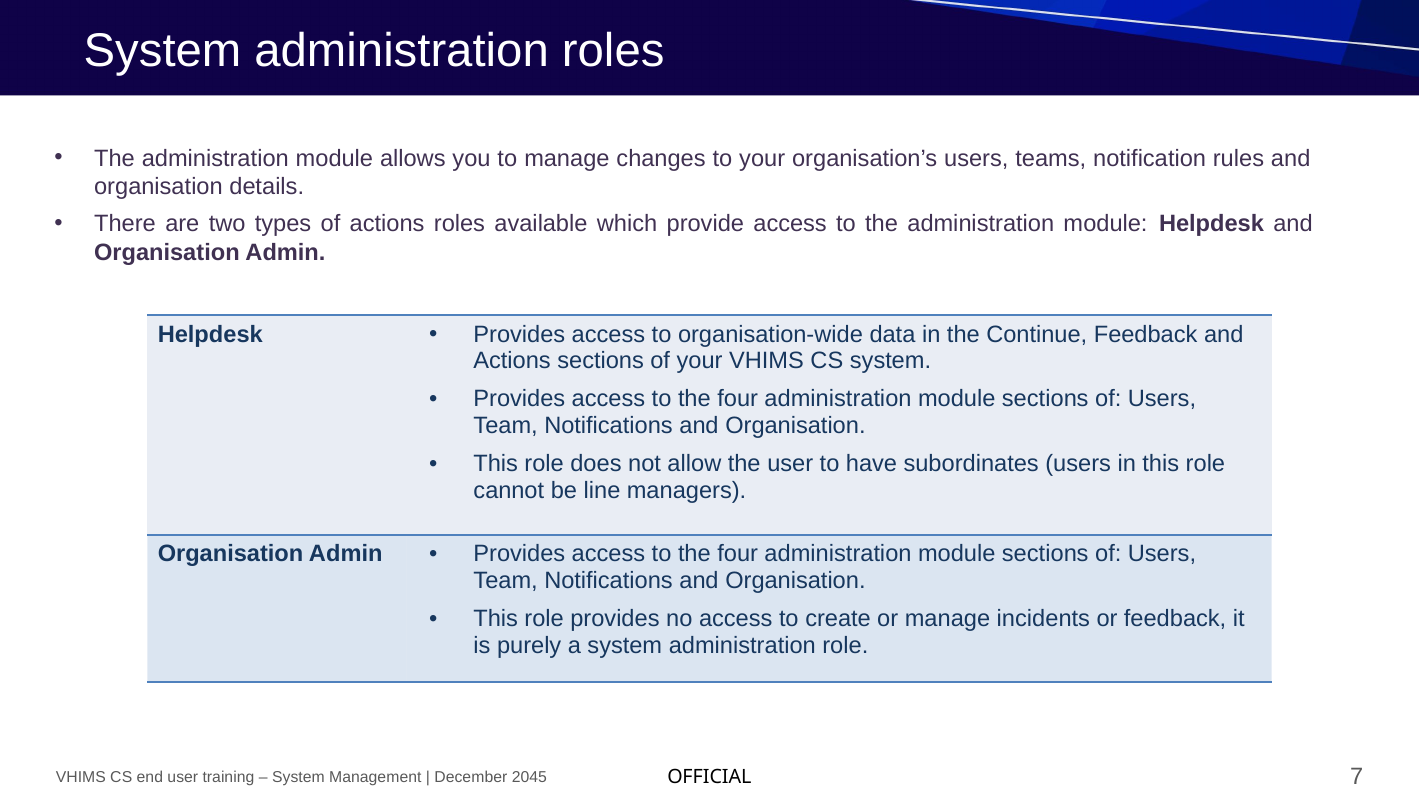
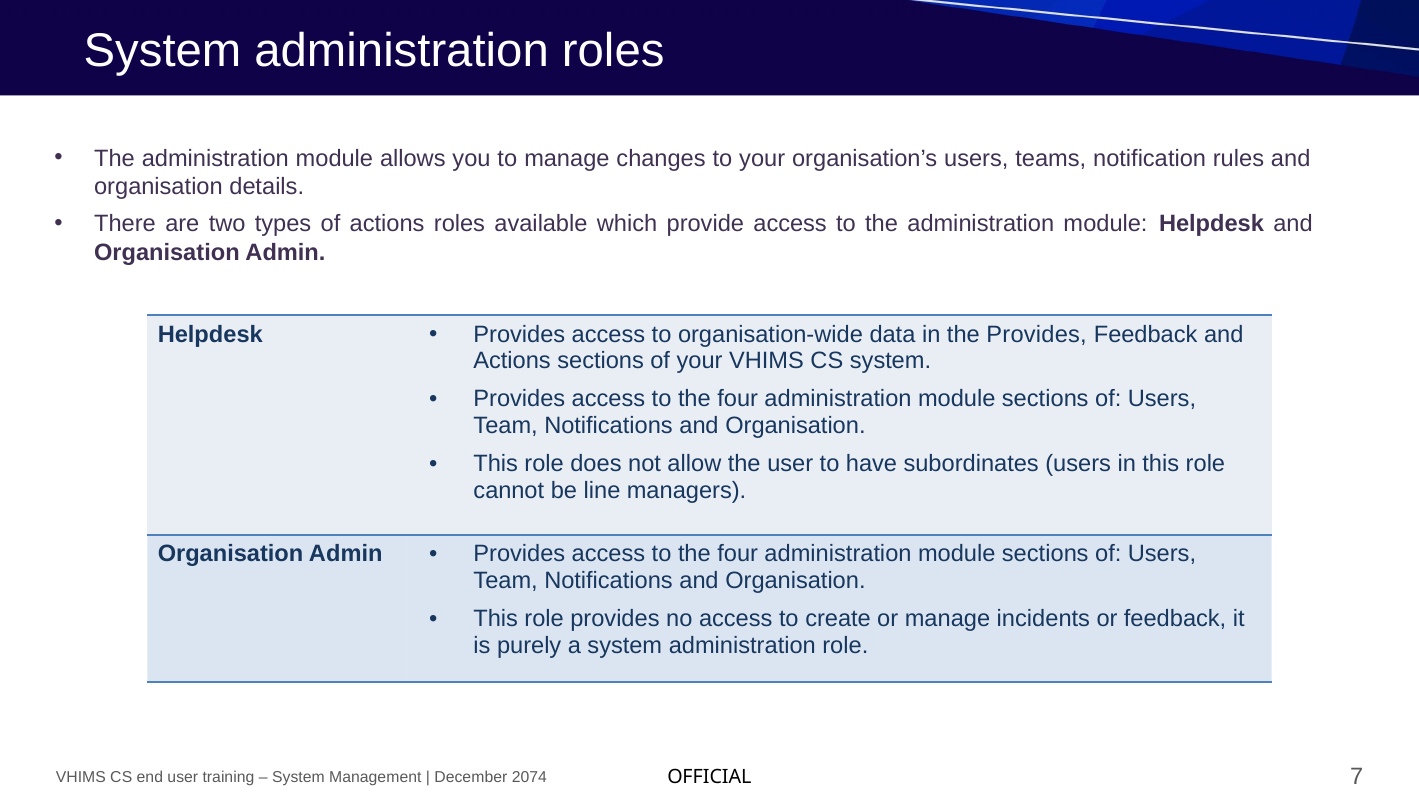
the Continue: Continue -> Provides (1037, 334)
2045: 2045 -> 2074 (529, 777)
